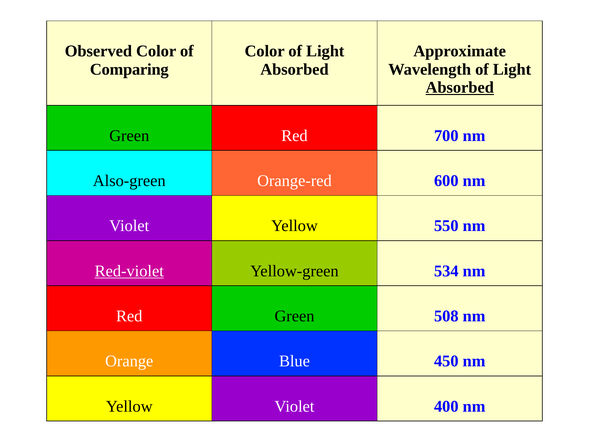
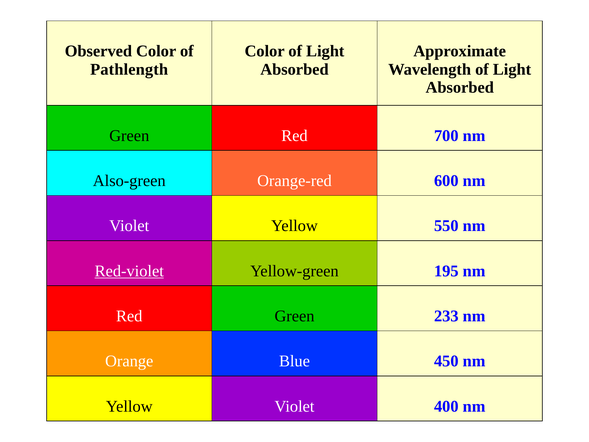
Comparing: Comparing -> Pathlength (129, 69)
Absorbed underline: present -> none (460, 88)
534: 534 -> 195 (446, 271)
508: 508 -> 233 (446, 316)
